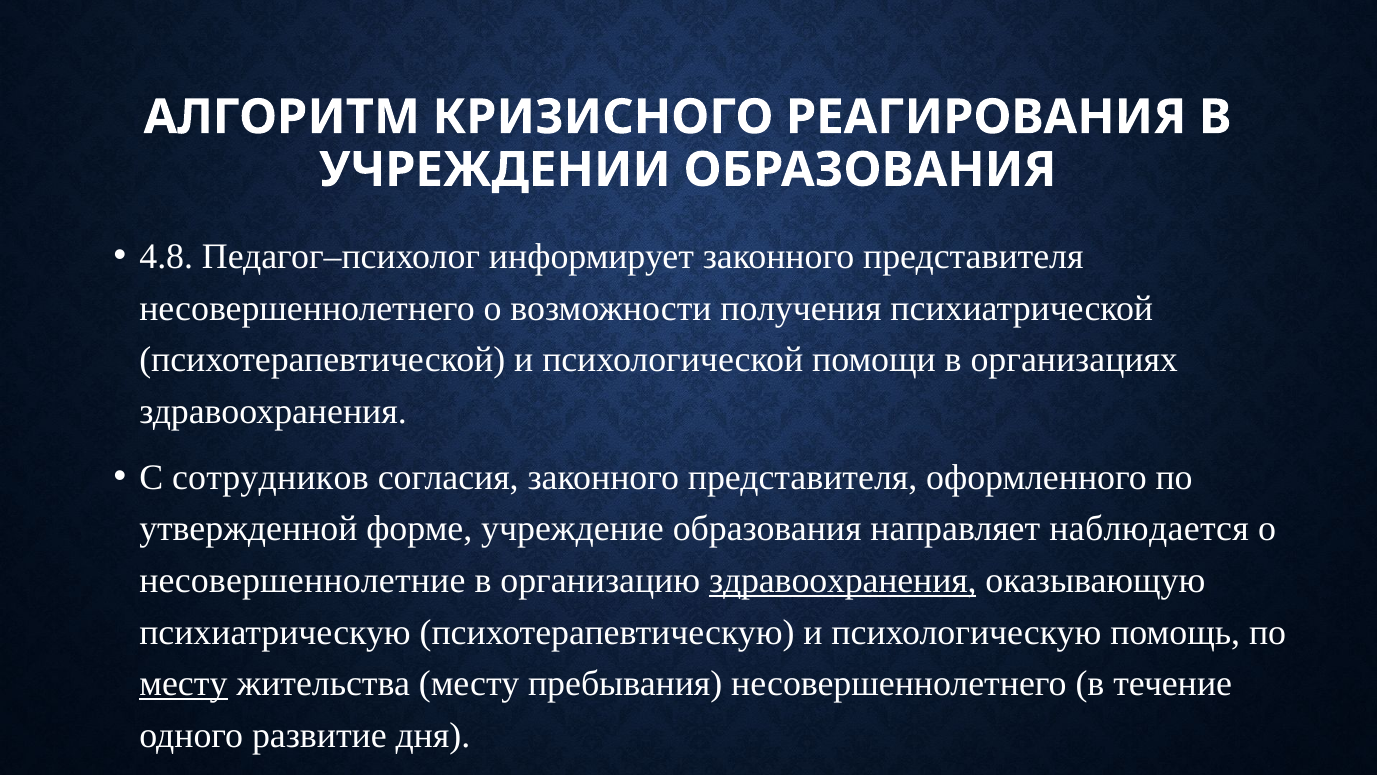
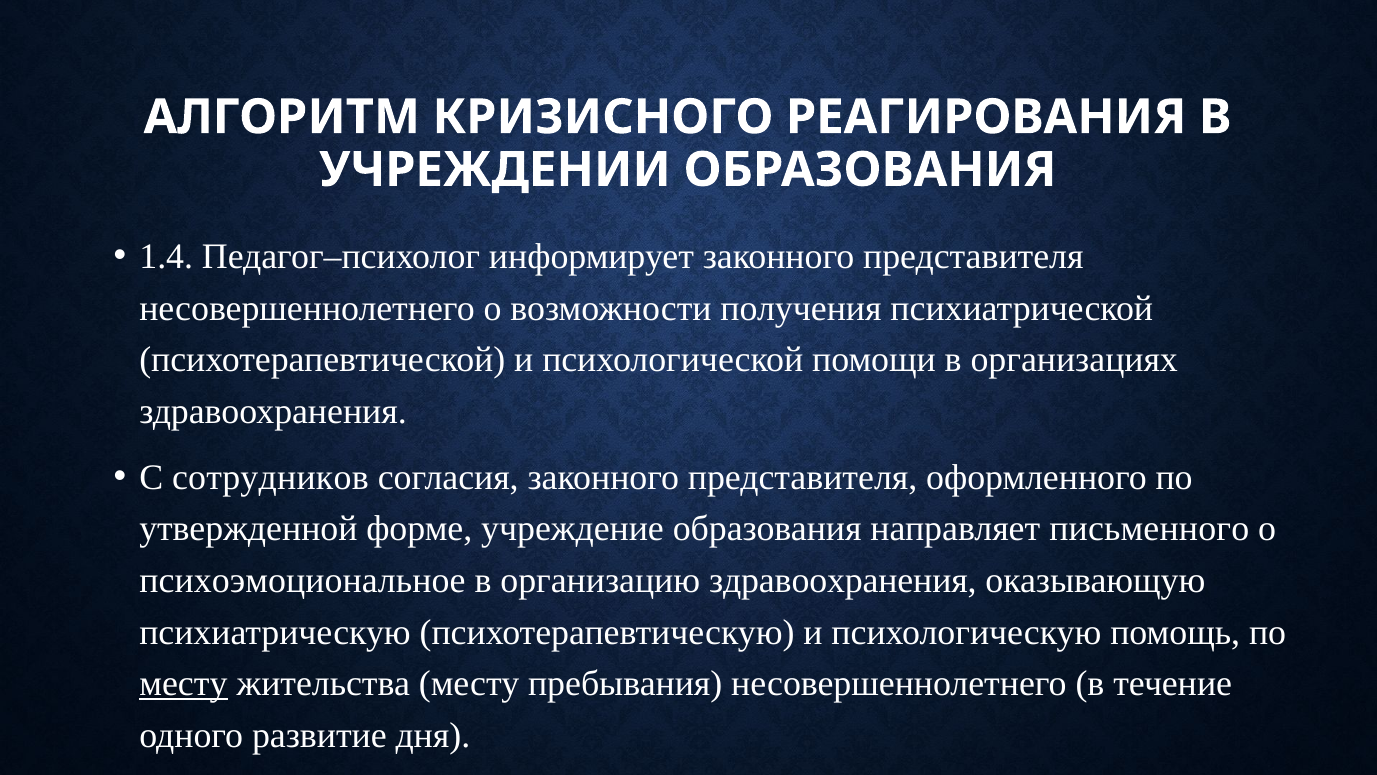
4.8: 4.8 -> 1.4 (166, 256)
наблюдается: наблюдается -> письменного (1149, 529)
несовершеннолетние: несовершеннолетние -> психоэмоциональное (302, 580)
здравоохранения underline: present -> none (843, 580)
